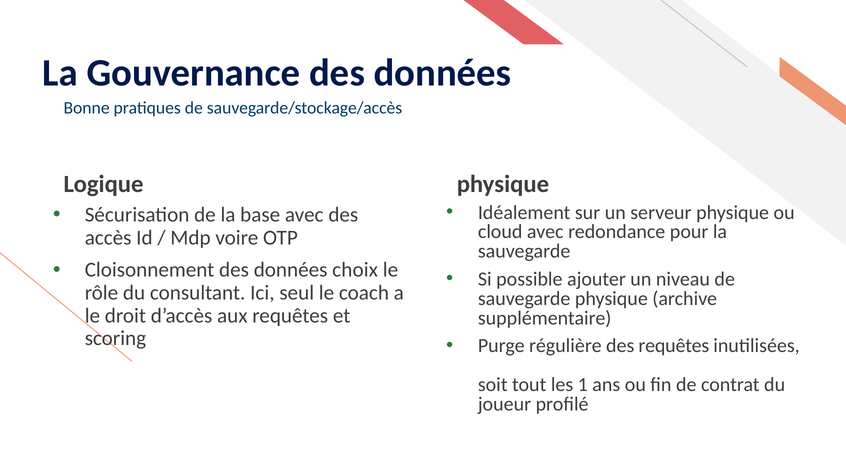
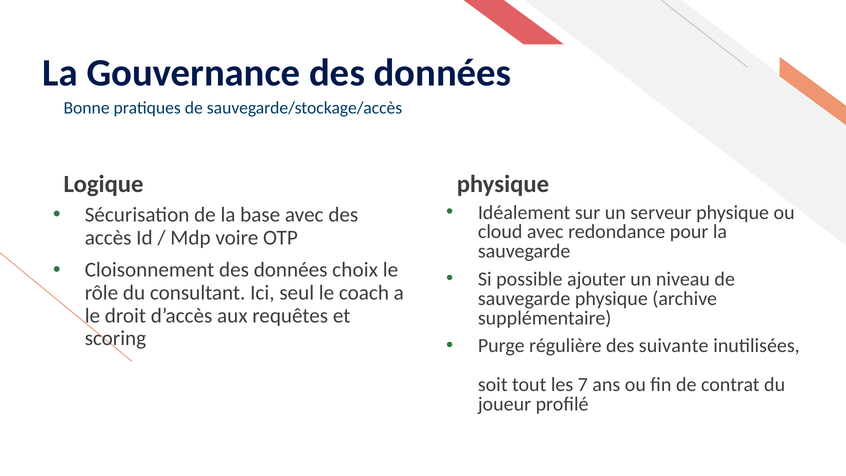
des requêtes: requêtes -> suivante (674, 346)
1: 1 -> 7 (583, 385)
